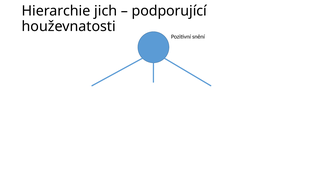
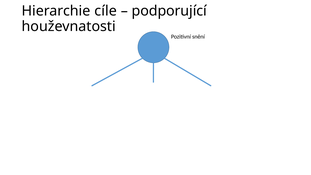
jich: jich -> cíle (106, 11)
